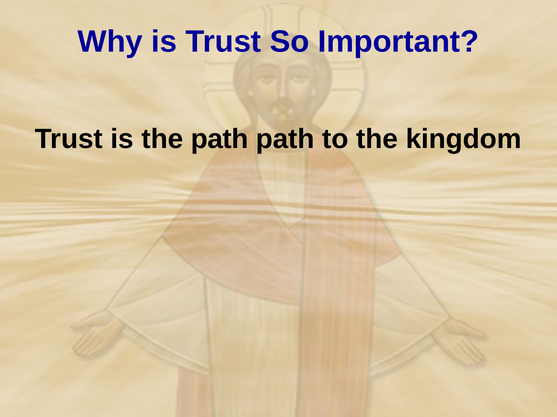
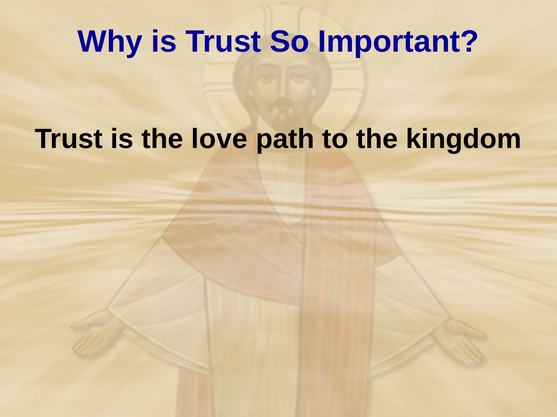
the path: path -> love (219, 139)
